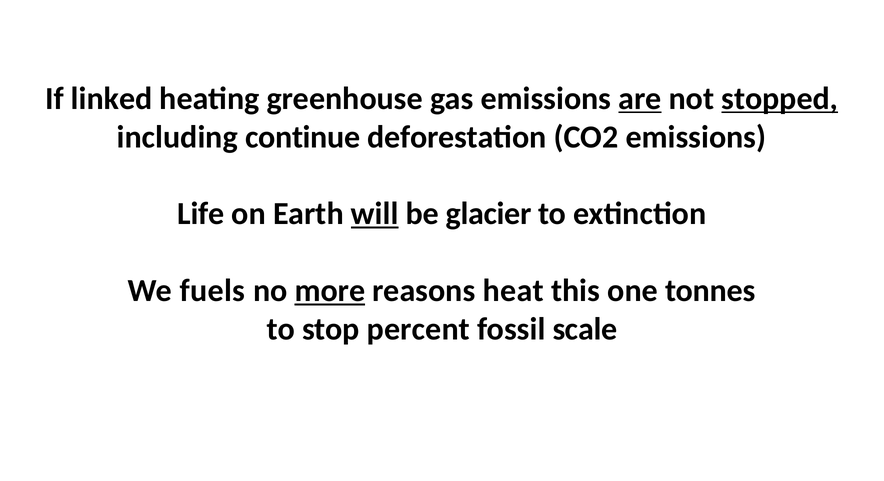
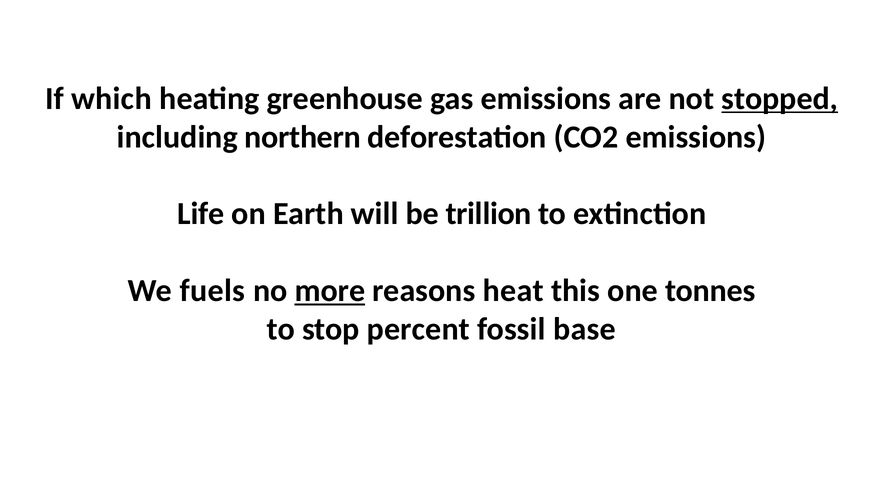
linked: linked -> which (111, 98)
are underline: present -> none (640, 98)
continue: continue -> northern (303, 137)
will underline: present -> none (375, 214)
glacier: glacier -> trillion (489, 214)
scale: scale -> base (585, 329)
